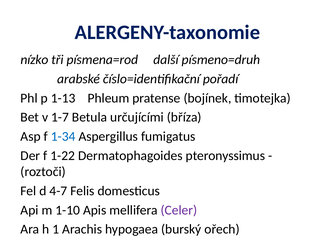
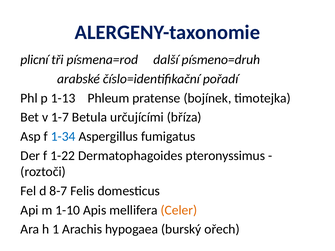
nízko: nízko -> plicní (34, 60)
4-7: 4-7 -> 8-7 (58, 191)
Celer colour: purple -> orange (179, 210)
